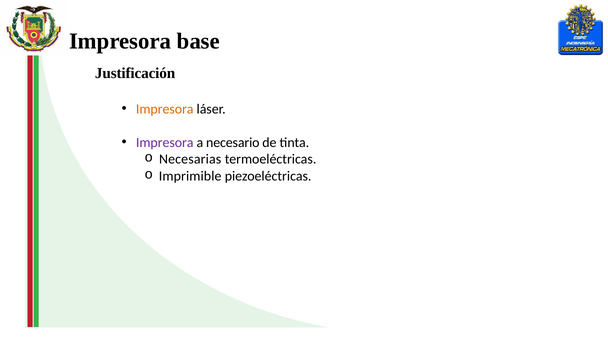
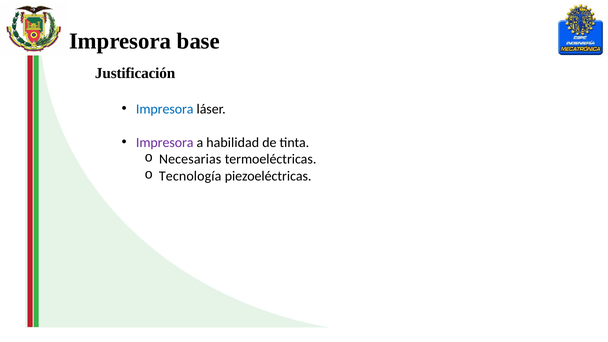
Impresora colour: orange -> blue (165, 109)
necesario: necesario -> habilidad (233, 143)
Imprimible: Imprimible -> Tecnología (190, 176)
